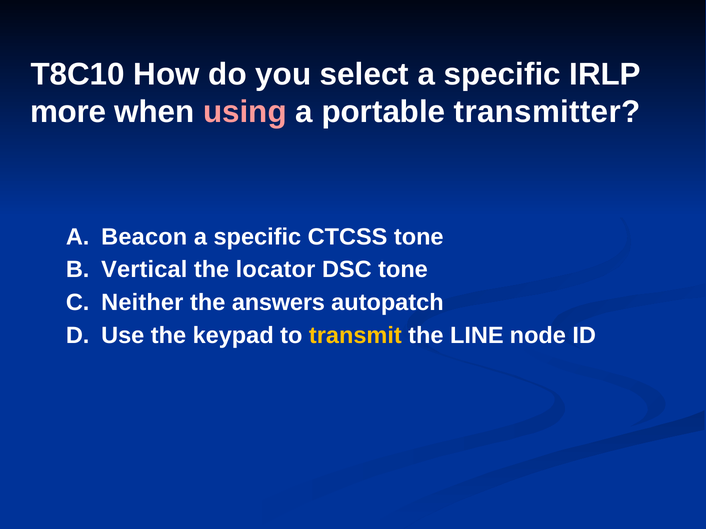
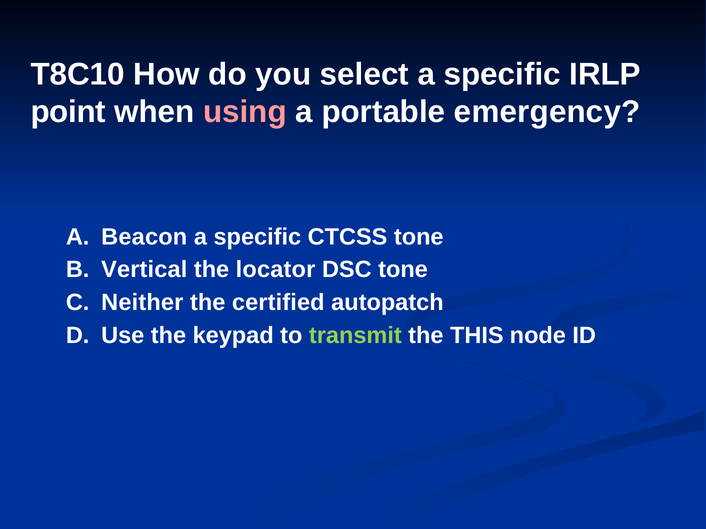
more: more -> point (68, 112)
transmitter: transmitter -> emergency (547, 112)
answers: answers -> certified (278, 303)
transmit colour: yellow -> light green (355, 336)
LINE: LINE -> THIS (477, 336)
